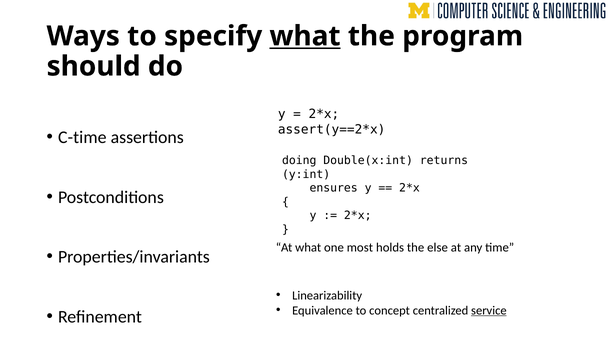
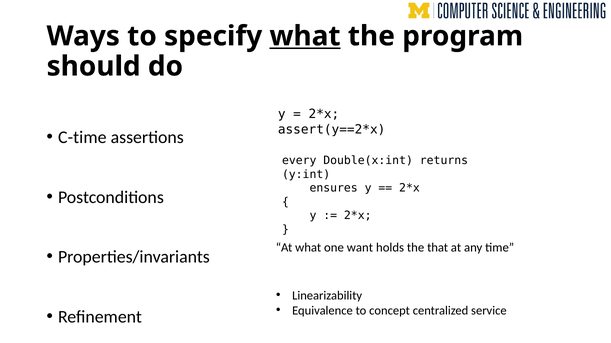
doing: doing -> every (299, 161)
most: most -> want (360, 248)
else: else -> that (438, 248)
service underline: present -> none (489, 311)
